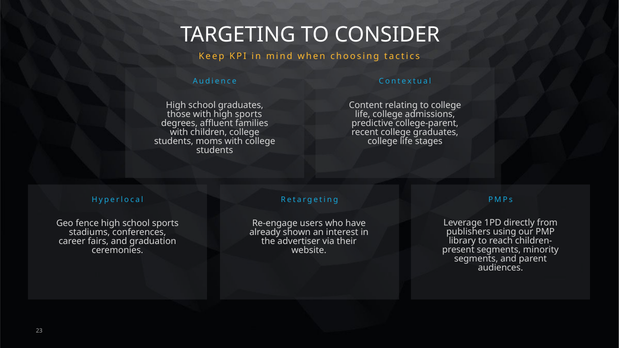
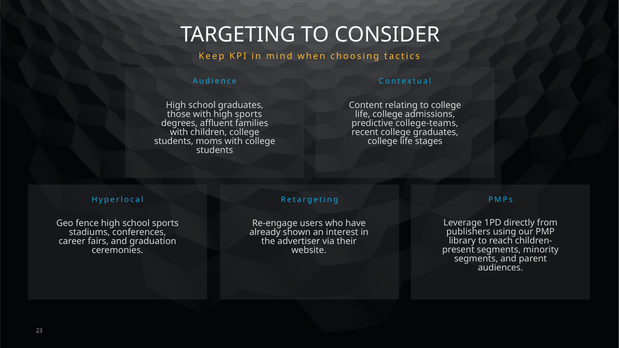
college-parent: college-parent -> college-teams (427, 123)
